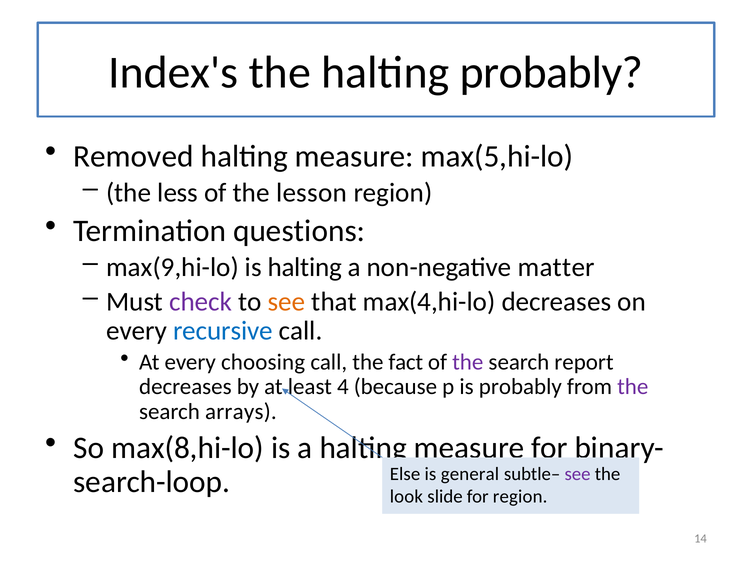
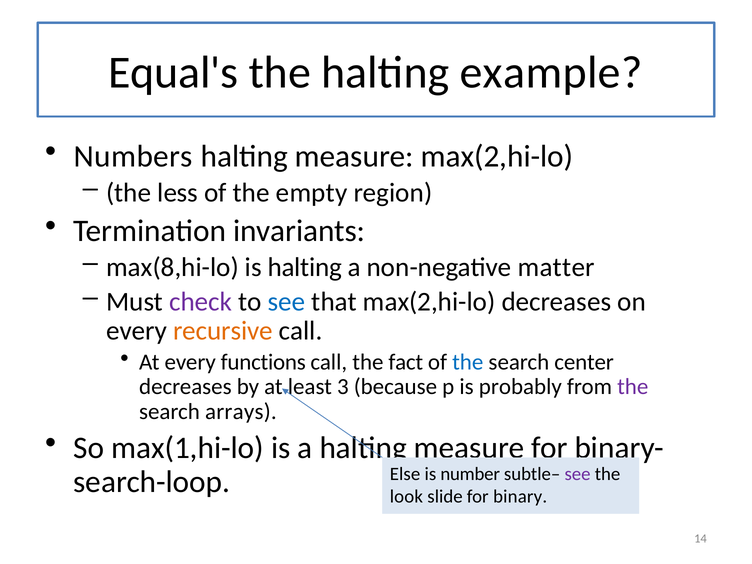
Index's: Index's -> Equal's (173, 73)
halting probably: probably -> example (551, 73)
Removed: Removed -> Numbers (133, 156)
measure max(5,hi-lo: max(5,hi-lo -> max(2,hi-lo (497, 156)
lesson: lesson -> empty (312, 193)
questions: questions -> invariants (299, 231)
max(9,hi-lo: max(9,hi-lo -> max(8,hi-lo (172, 267)
see colour: orange -> blue (287, 302)
that max(4,hi-lo: max(4,hi-lo -> max(2,hi-lo (429, 302)
recursive colour: blue -> orange (223, 331)
choosing: choosing -> functions (263, 362)
the colour: purple -> blue (468, 362)
report: report -> center (584, 362)
4: 4 -> 3 (343, 387)
max(8,hi-lo: max(8,hi-lo -> max(1,hi-lo (188, 448)
general: general -> number (470, 474)
for region: region -> binary (520, 496)
